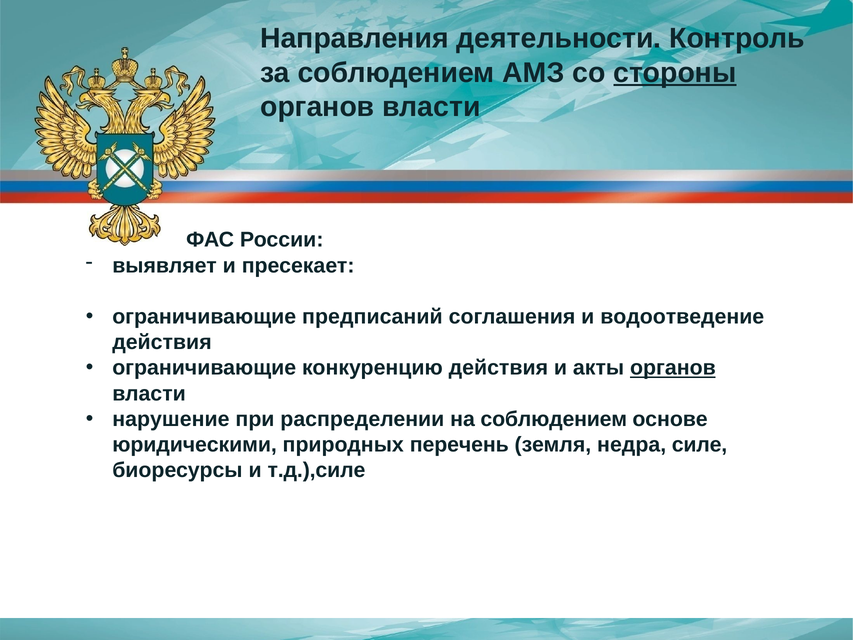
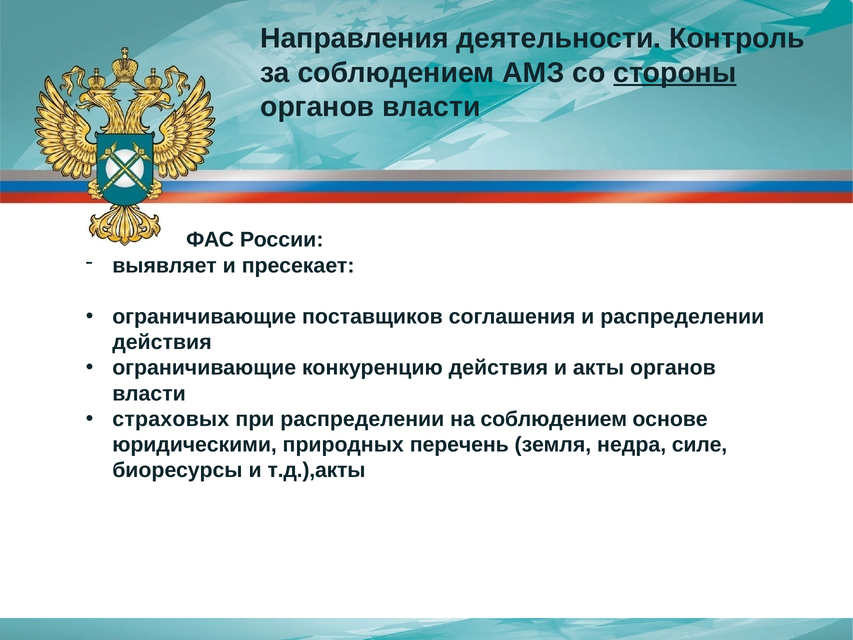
предписаний: предписаний -> поставщиков (372, 317)
и водоотведение: водоотведение -> распределении (682, 317)
органов underline: present -> none (673, 368)
нарушение: нарушение -> страховых (171, 419)
т.д.),силе: т.д.),силе -> т.д.),акты (317, 470)
